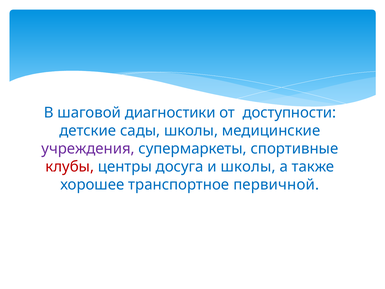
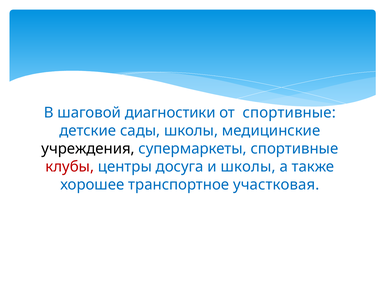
от доступности: доступности -> спортивные (289, 113)
учреждения colour: purple -> black (88, 149)
первичной: первичной -> участковая (276, 184)
